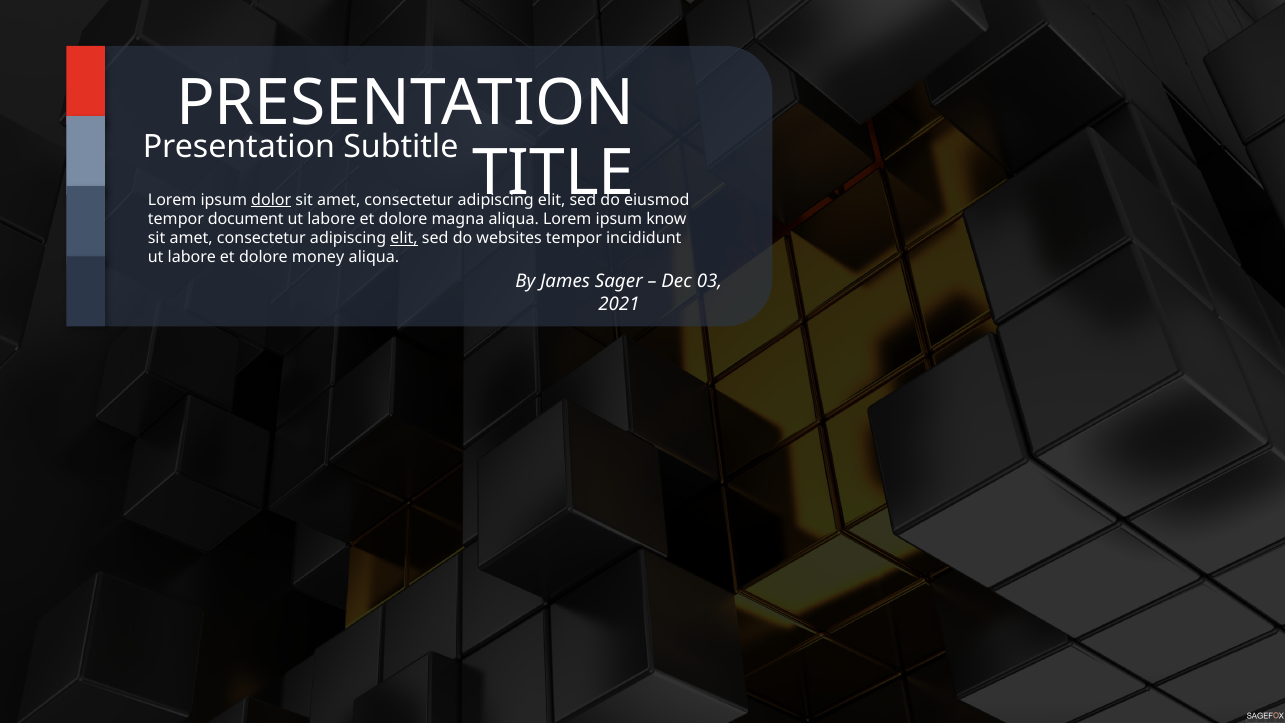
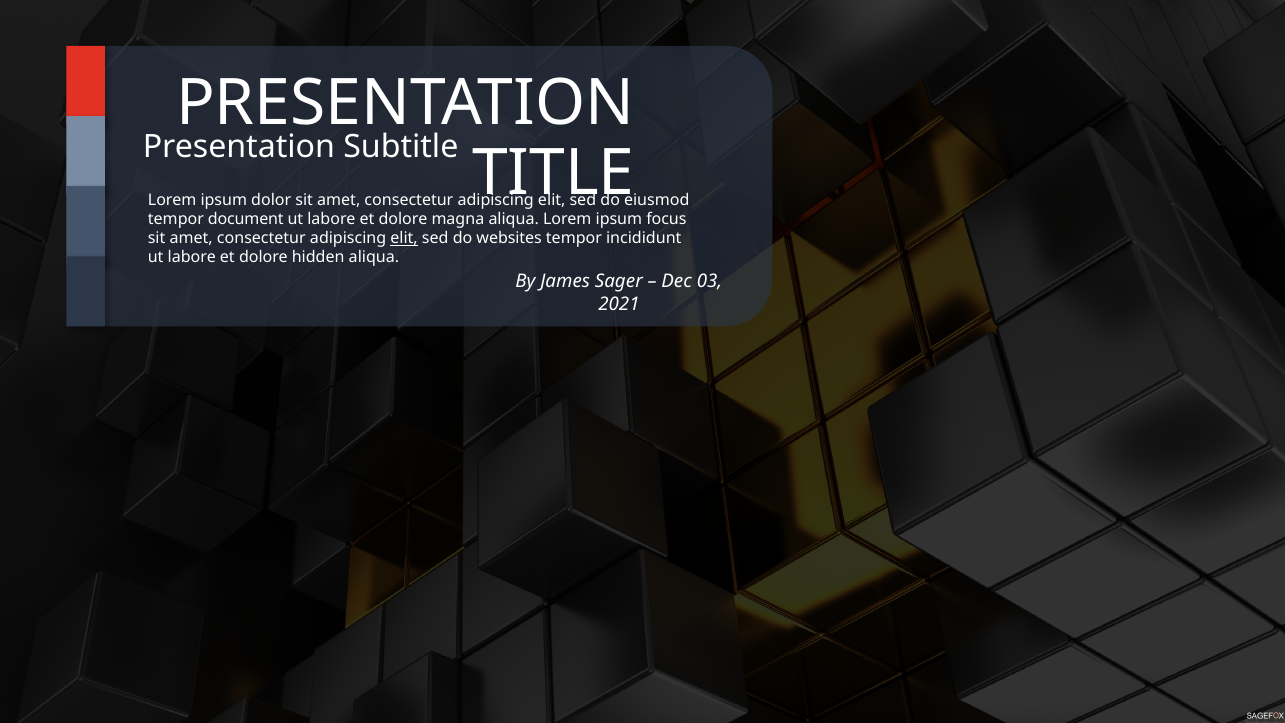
dolor underline: present -> none (271, 200)
know: know -> focus (666, 219)
money: money -> hidden (318, 258)
